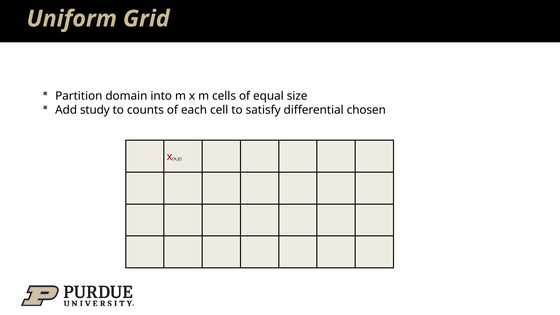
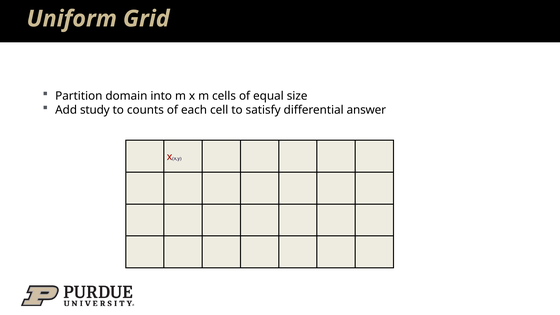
chosen: chosen -> answer (366, 110)
